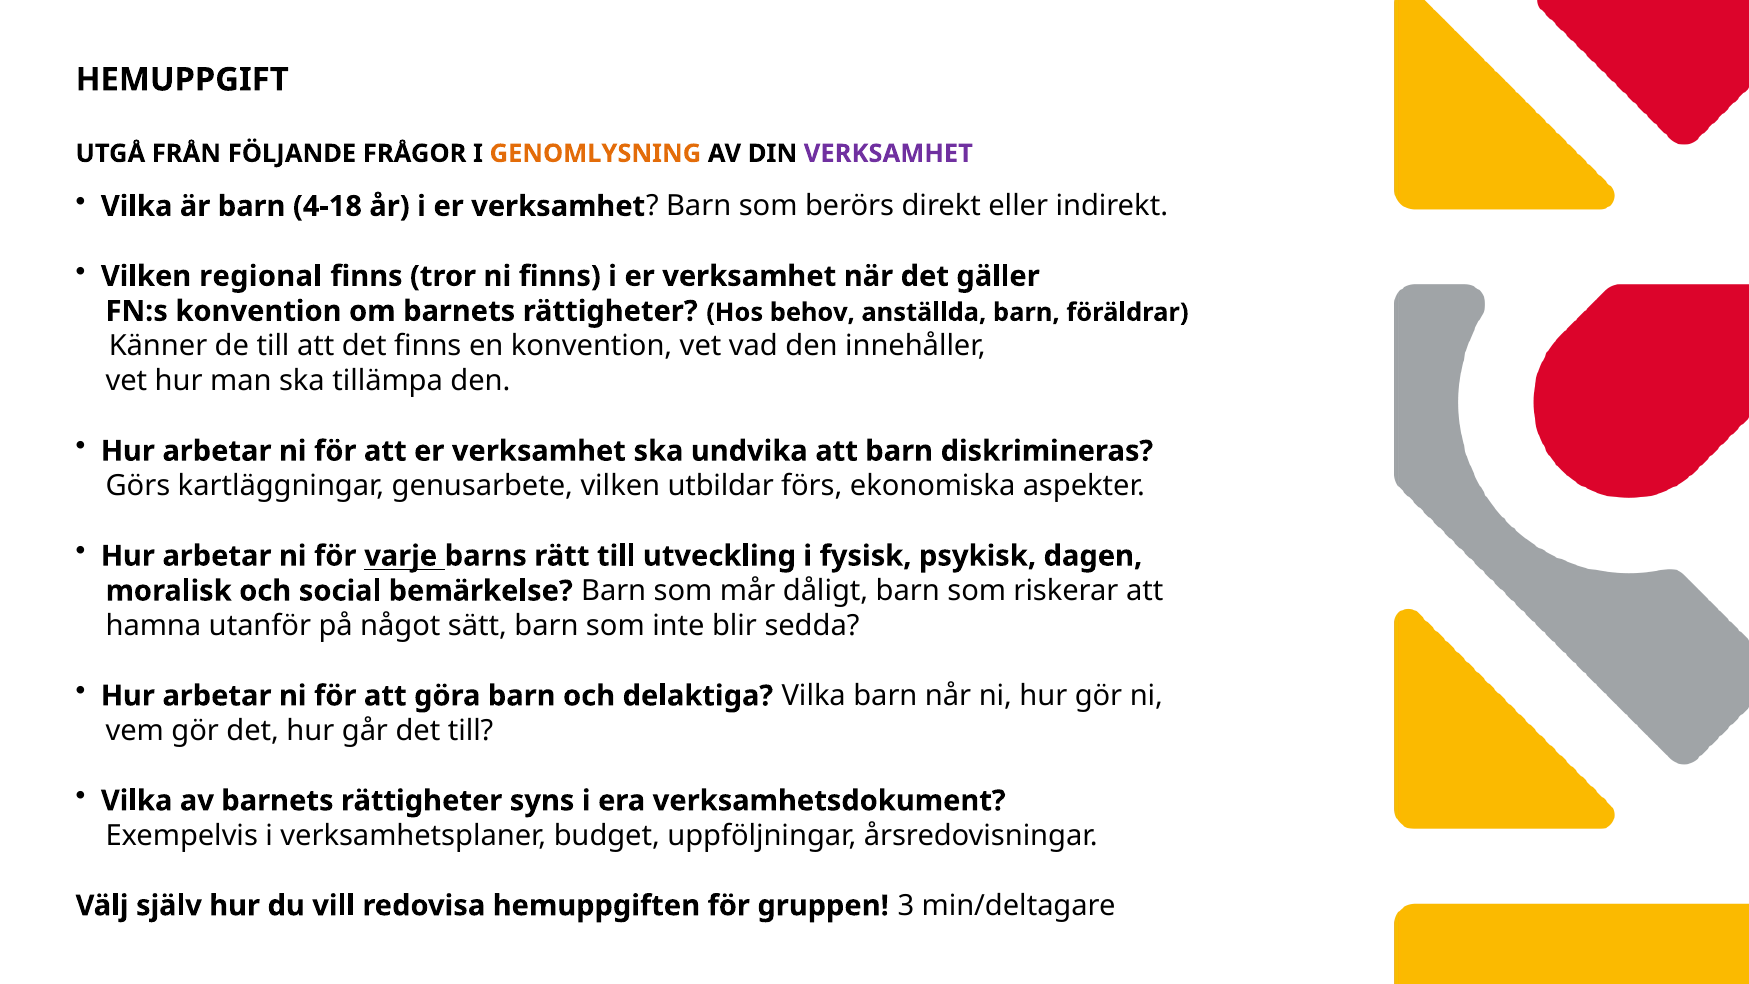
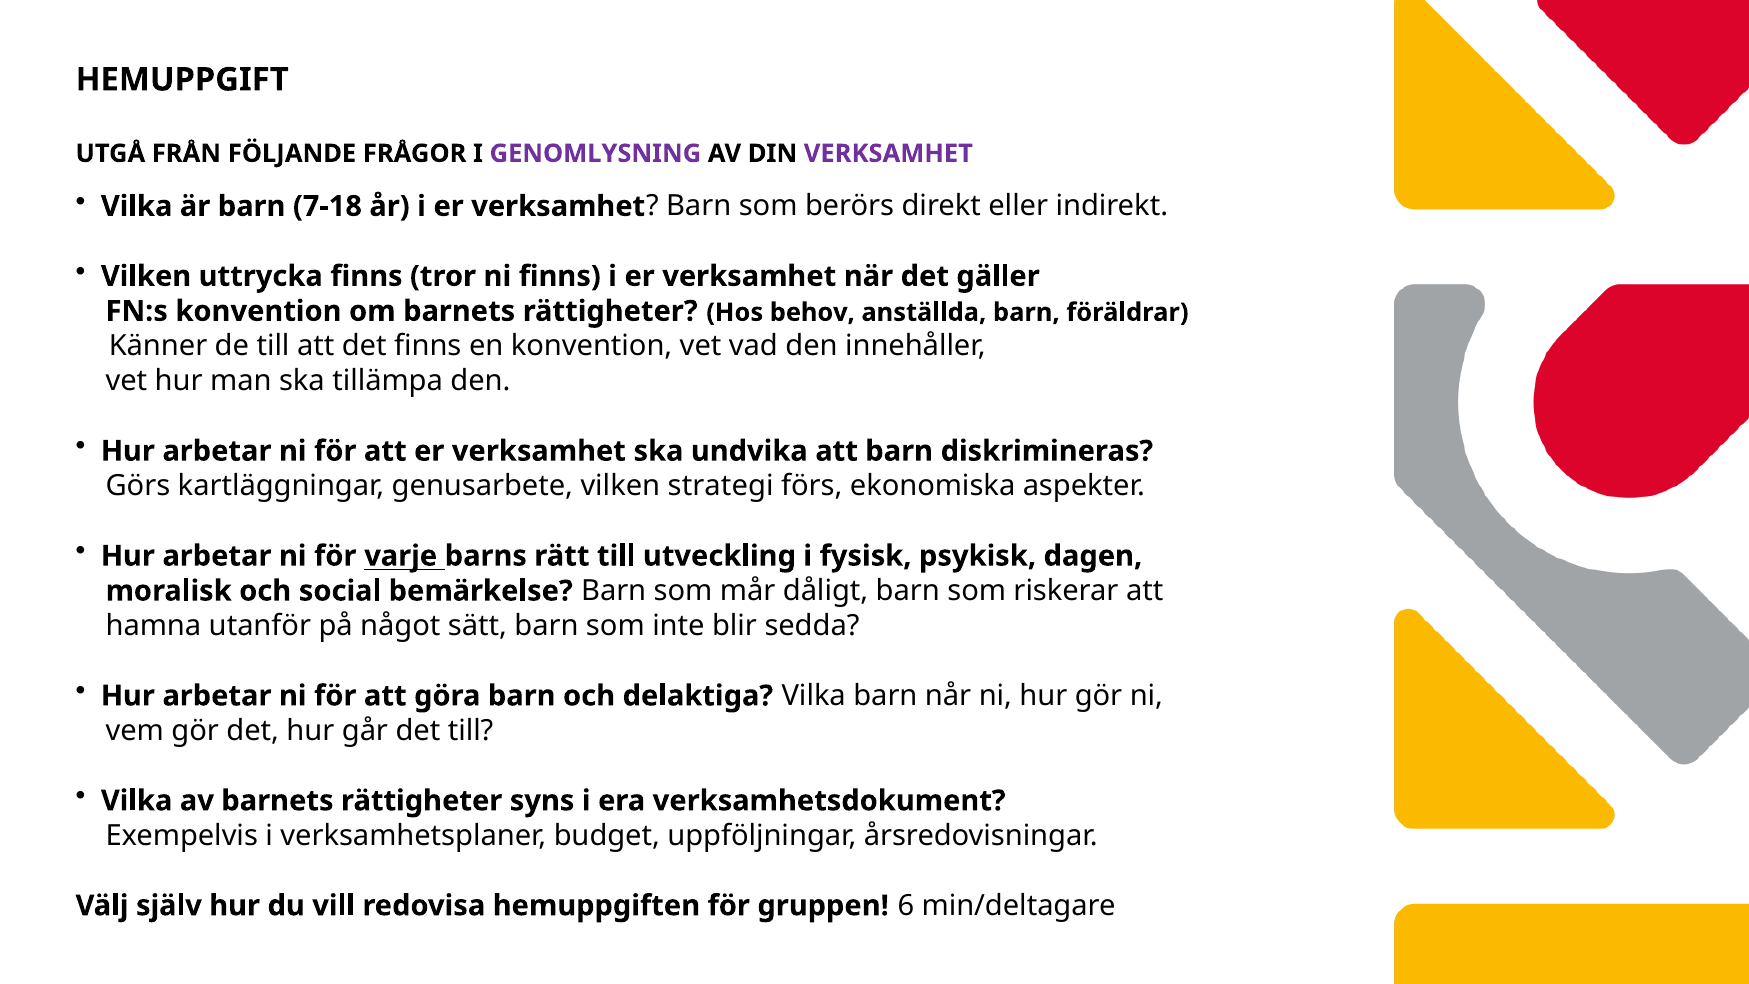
GENOMLYSNING colour: orange -> purple (595, 153)
4-18: 4-18 -> 7-18 (327, 206)
regional: regional -> uttrycka (261, 276)
utbildar: utbildar -> strategi (721, 486)
3: 3 -> 6 (906, 906)
